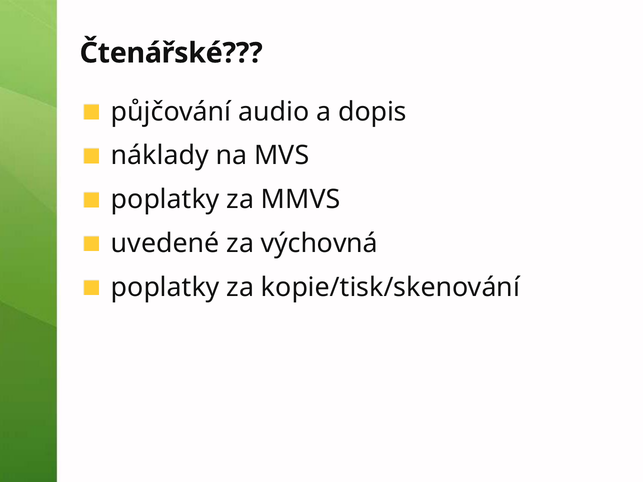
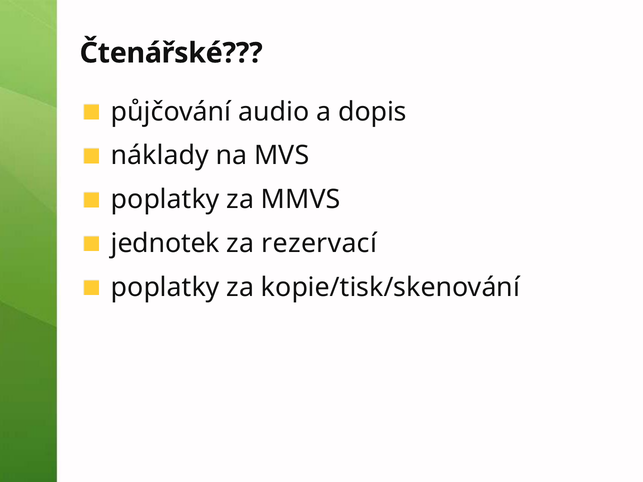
uvedené: uvedené -> jednotek (165, 244)
výchovná: výchovná -> rezervací (319, 244)
